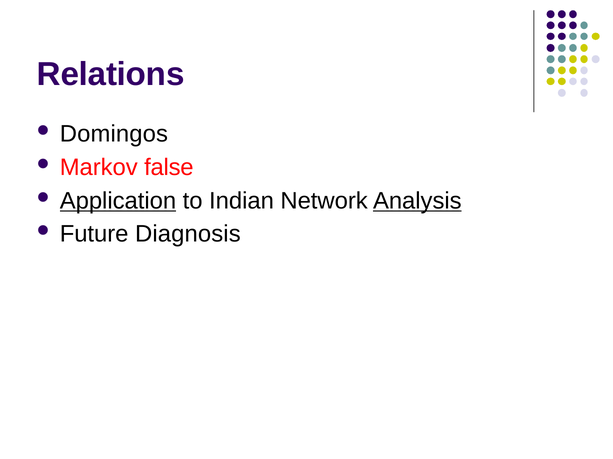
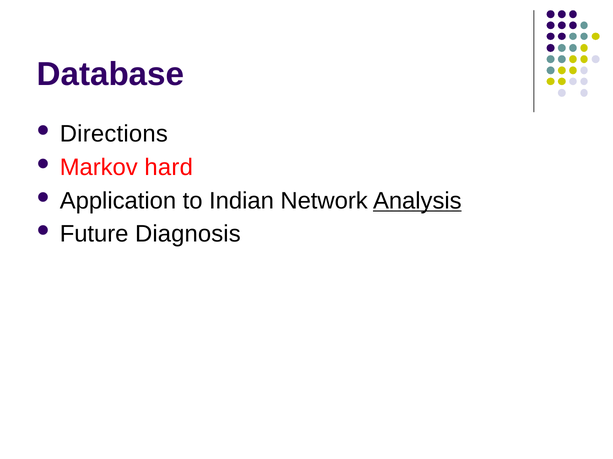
Relations: Relations -> Database (111, 74)
Domingos: Domingos -> Directions (114, 134)
false: false -> hard (169, 168)
Application underline: present -> none (118, 201)
